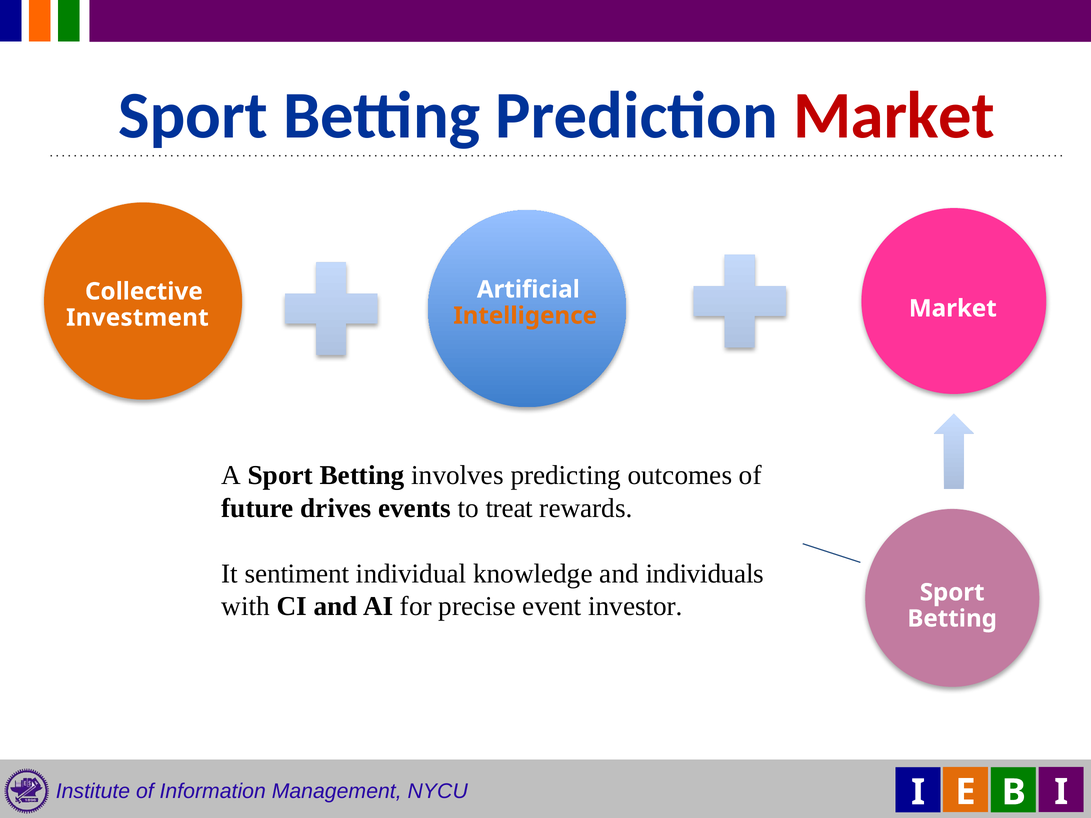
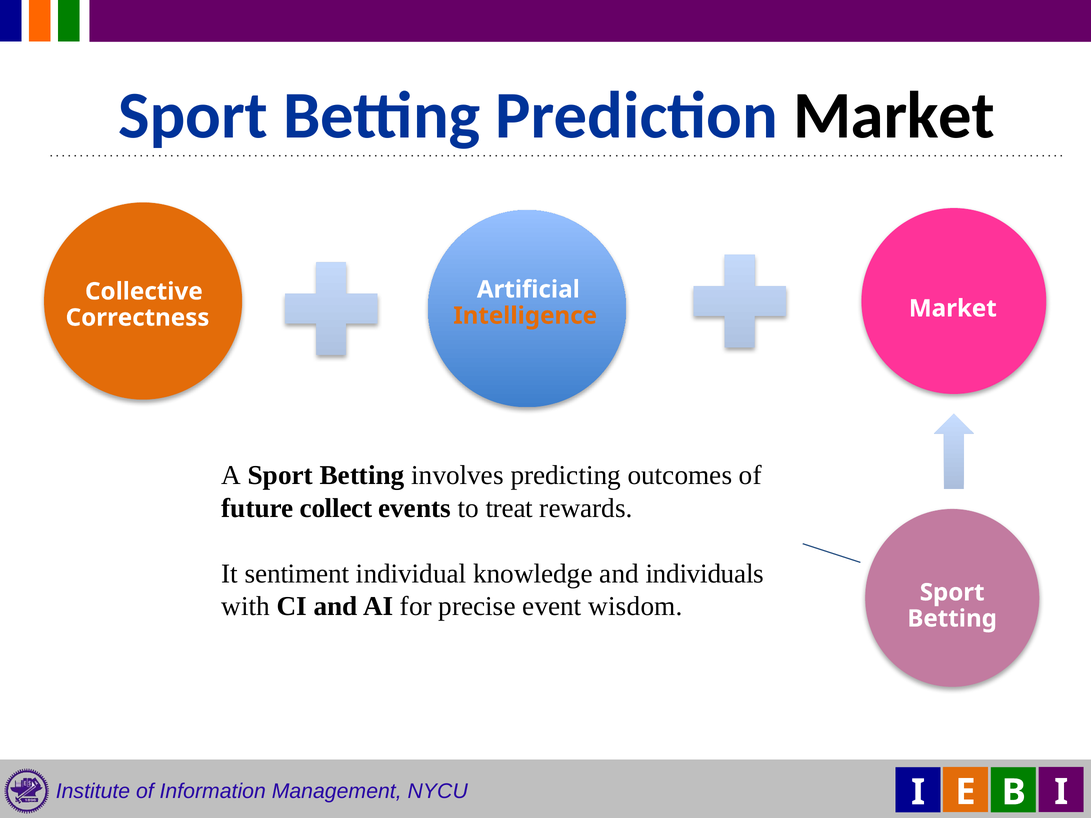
Market colour: red -> black (894, 116)
Investment: Investment -> Correctness (138, 318)
drives: drives -> collect (336, 508)
investor: investor -> wisdom (635, 607)
